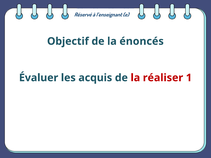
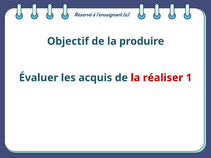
énoncés: énoncés -> produire (142, 41)
